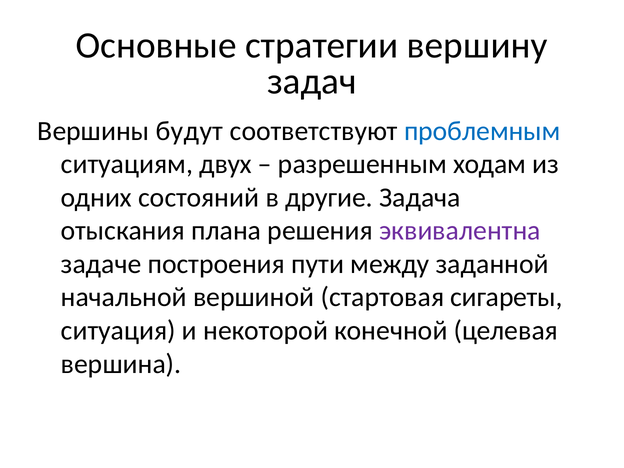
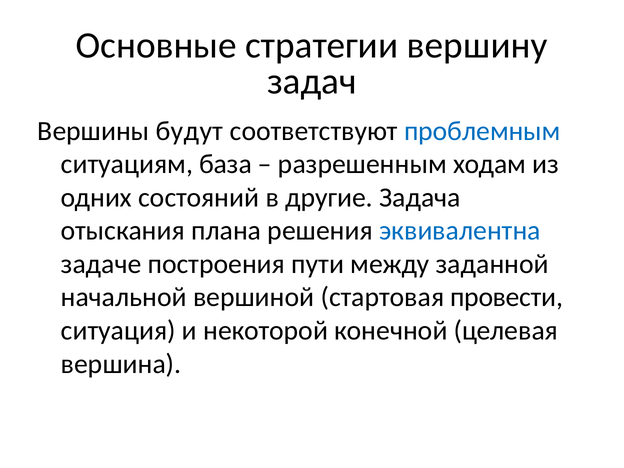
двух: двух -> база (226, 164)
эквивалентна colour: purple -> blue (460, 231)
сигареты: сигареты -> провести (507, 297)
